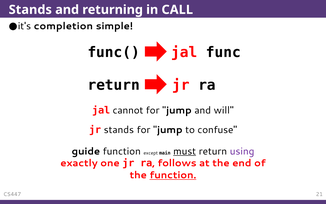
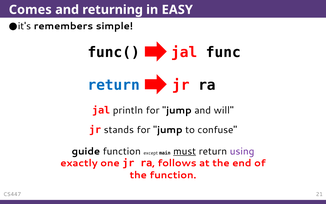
Stands: Stands -> Comes (30, 10)
CALL: CALL -> EASY (177, 10)
completion: completion -> remembers (63, 26)
return colour: black -> blue (114, 85)
cannot: cannot -> println (128, 110)
function underline: present -> none (173, 175)
